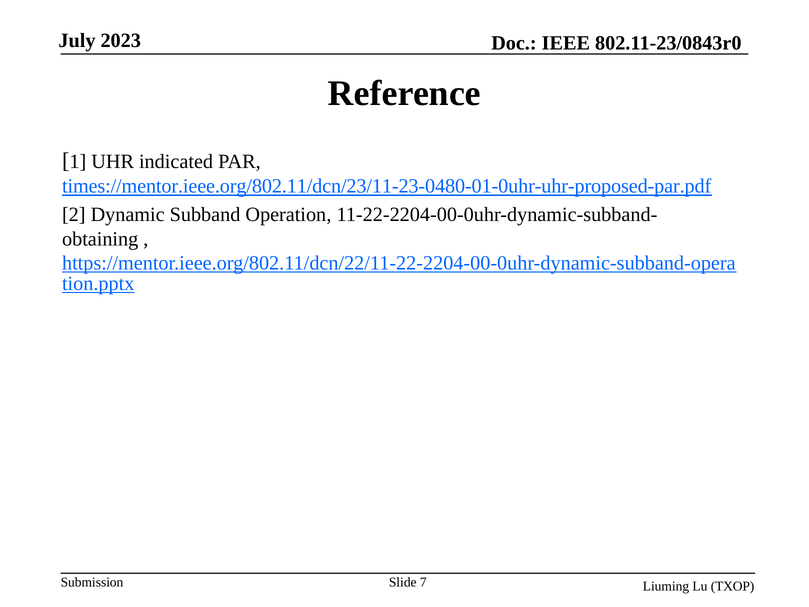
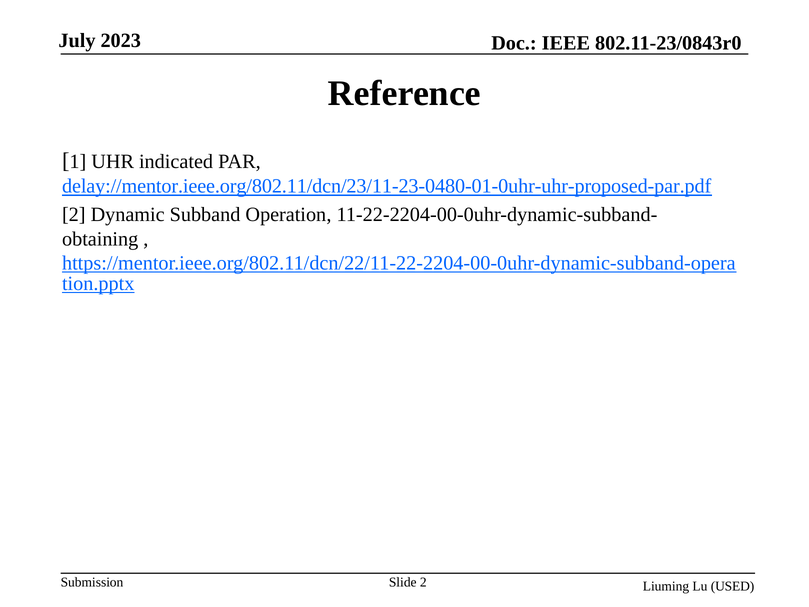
times://mentor.ieee.org/802.11/dcn/23/11-23-0480-01-0uhr-uhr-proposed-par.pdf: times://mentor.ieee.org/802.11/dcn/23/11-23-0480-01-0uhr-uhr-proposed-par.pdf -> delay://mentor.ieee.org/802.11/dcn/23/11-23-0480-01-0uhr-uhr-proposed-par.pdf (387, 186)
Slide 7: 7 -> 2 (423, 582)
TXOP: TXOP -> USED (733, 586)
